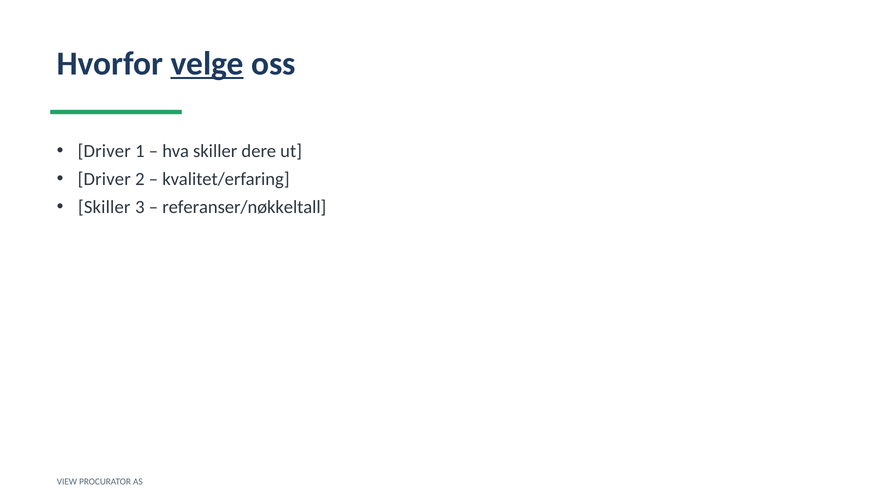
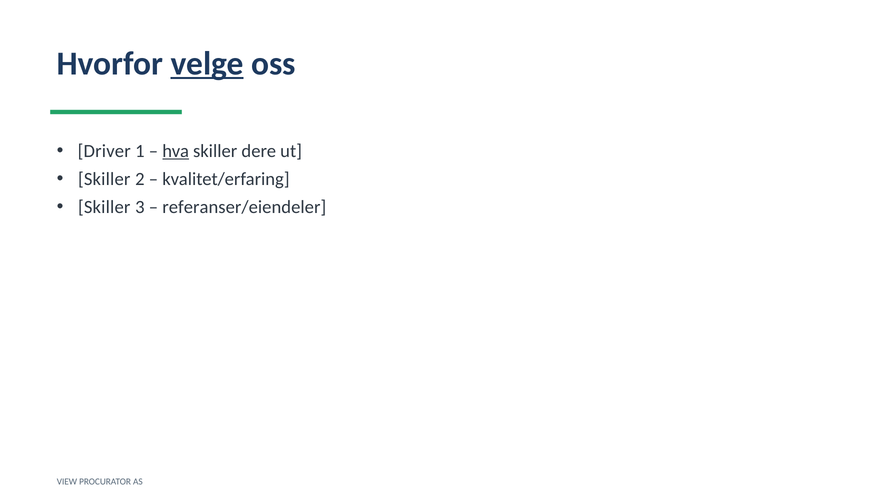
hva underline: none -> present (176, 151)
Driver: Driver -> Skiller (104, 179)
referanser/nøkkeltall: referanser/nøkkeltall -> referanser/eiendeler (244, 207)
